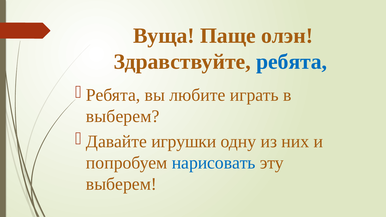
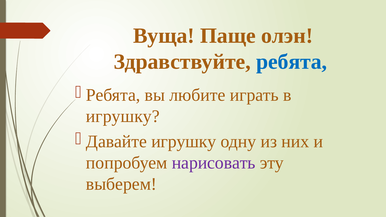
выберем: выберем -> игрушку (123, 116)
Давайте игрушки: игрушки -> игрушку (184, 142)
нарисовать colour: blue -> purple (214, 163)
